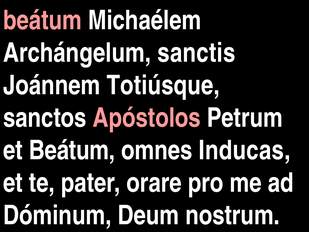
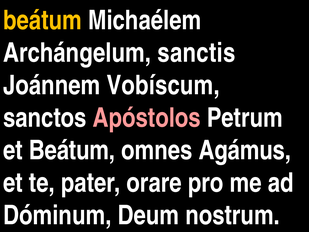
beátum colour: pink -> yellow (42, 20)
Totiúsque: Totiúsque -> Vobíscum (163, 85)
Inducas: Inducas -> Agámus (245, 150)
